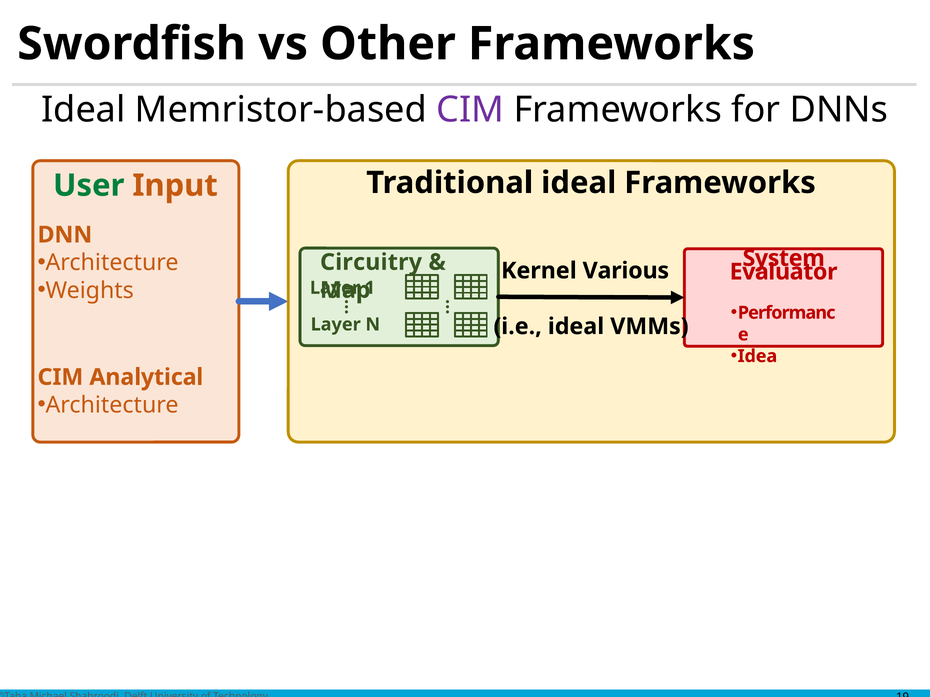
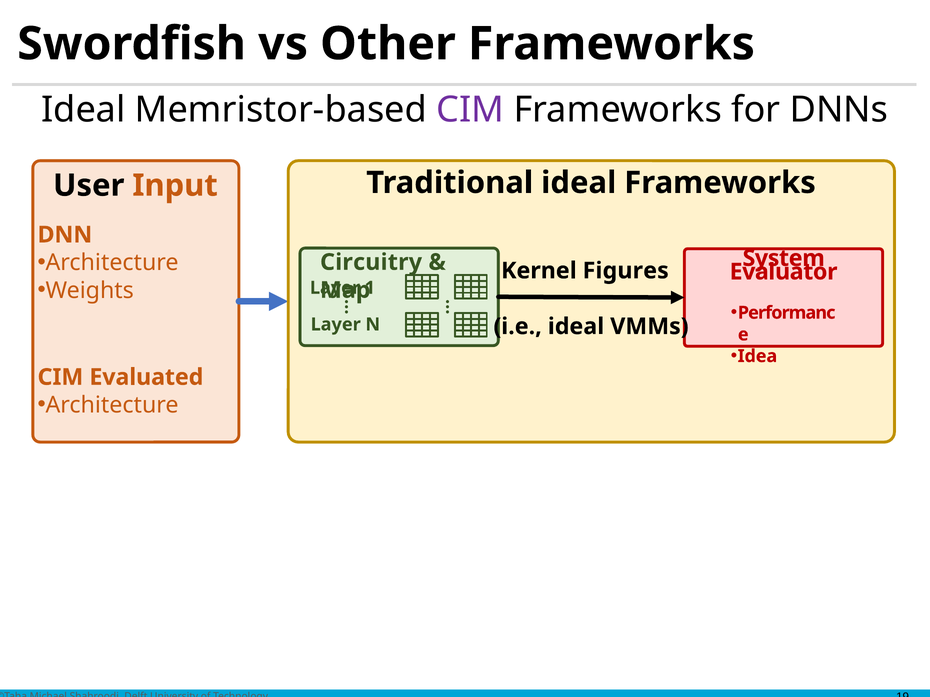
User colour: green -> black (89, 186)
Various: Various -> Figures (626, 271)
Analytical: Analytical -> Evaluated (146, 377)
